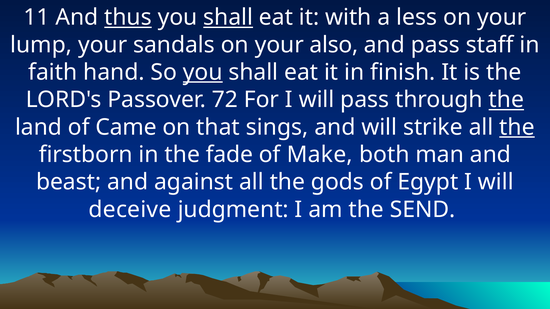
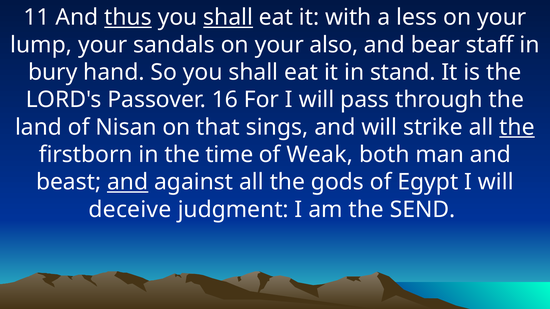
and pass: pass -> bear (435, 45)
faith: faith -> bury (53, 72)
you underline: present -> none (203, 72)
finish: finish -> stand (403, 72)
72: 72 -> 16 (225, 100)
the underline: present -> none (506, 100)
Came: Came -> Nisan (126, 127)
fade: fade -> time (229, 155)
Make: Make -> Weak (320, 155)
and underline: none -> present (128, 182)
